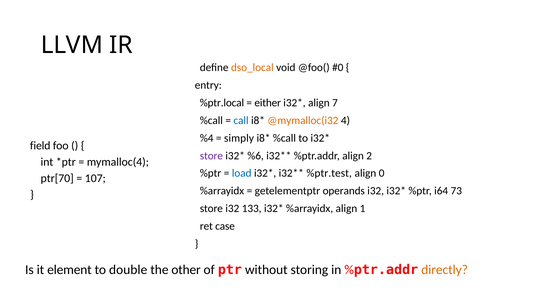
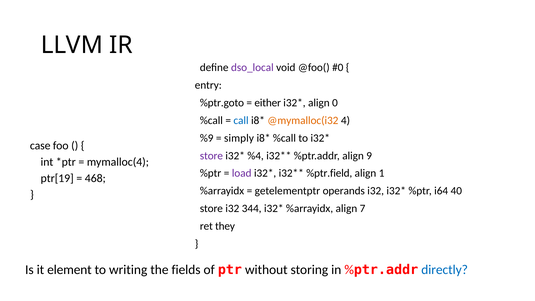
dso_local colour: orange -> purple (252, 68)
%ptr.local: %ptr.local -> %ptr.goto (222, 103)
7: 7 -> 0 (335, 103)
%4: %4 -> %9 (207, 138)
field: field -> case (40, 145)
%6: %6 -> %4 (256, 156)
2: 2 -> 9 (369, 156)
load colour: blue -> purple (242, 173)
%ptr.test: %ptr.test -> %ptr.field (329, 173)
0: 0 -> 1 (382, 173)
ptr[70: ptr[70 -> ptr[19 (57, 178)
107: 107 -> 468 (95, 178)
73: 73 -> 40 (456, 191)
133: 133 -> 344 (252, 208)
1: 1 -> 7 (363, 208)
case: case -> they (225, 226)
double: double -> writing (128, 270)
other: other -> fields (186, 270)
directly colour: orange -> blue (445, 270)
